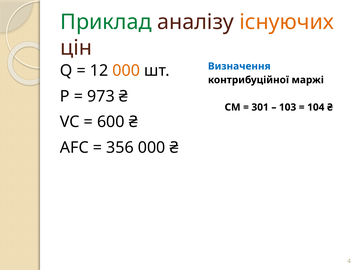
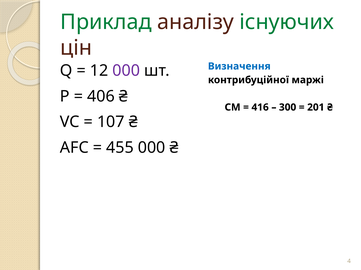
існуючих colour: orange -> green (287, 22)
000 colour: orange -> purple (126, 71)
973: 973 -> 406 (101, 97)
301: 301 -> 416 (260, 108)
103: 103 -> 300 (288, 108)
104: 104 -> 201 (316, 108)
600: 600 -> 107 (111, 122)
356: 356 -> 455 (120, 148)
